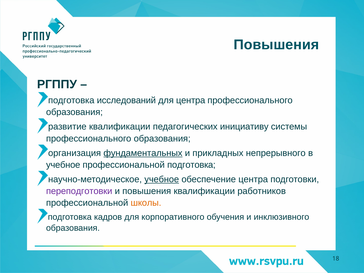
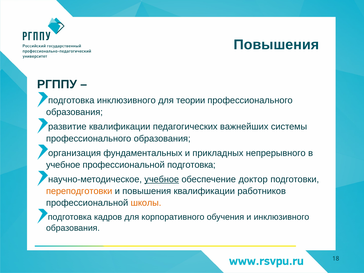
подготовка исследований: исследований -> инклюзивного (126, 100)
для центра: центра -> теории (191, 100)
инициативу: инициативу -> важнейших (244, 127)
фундаментальных underline: present -> none (143, 153)
обеспечение центра: центра -> доктор (253, 179)
переподготовки colour: purple -> orange (79, 191)
